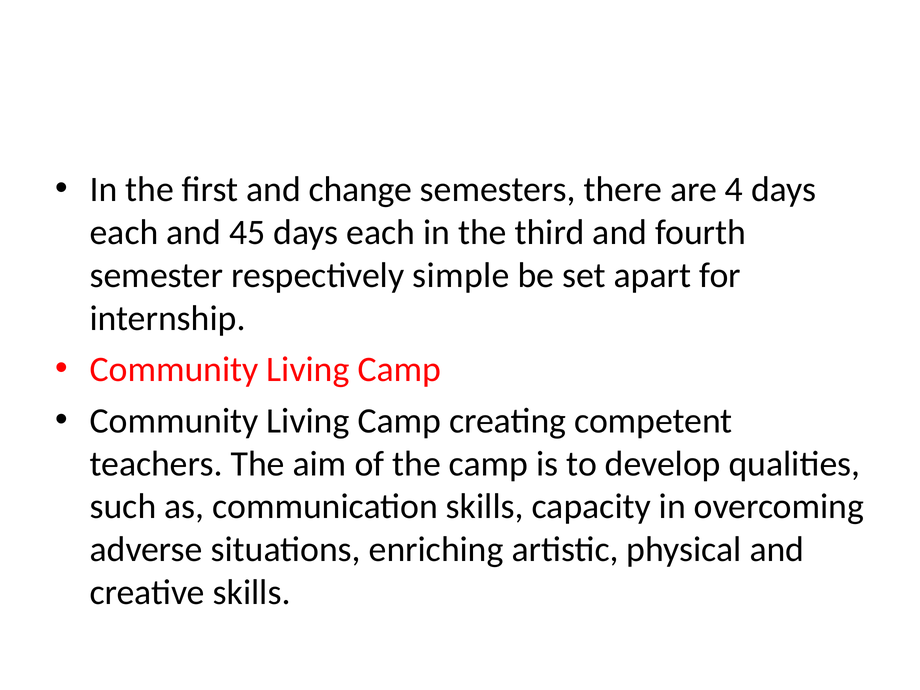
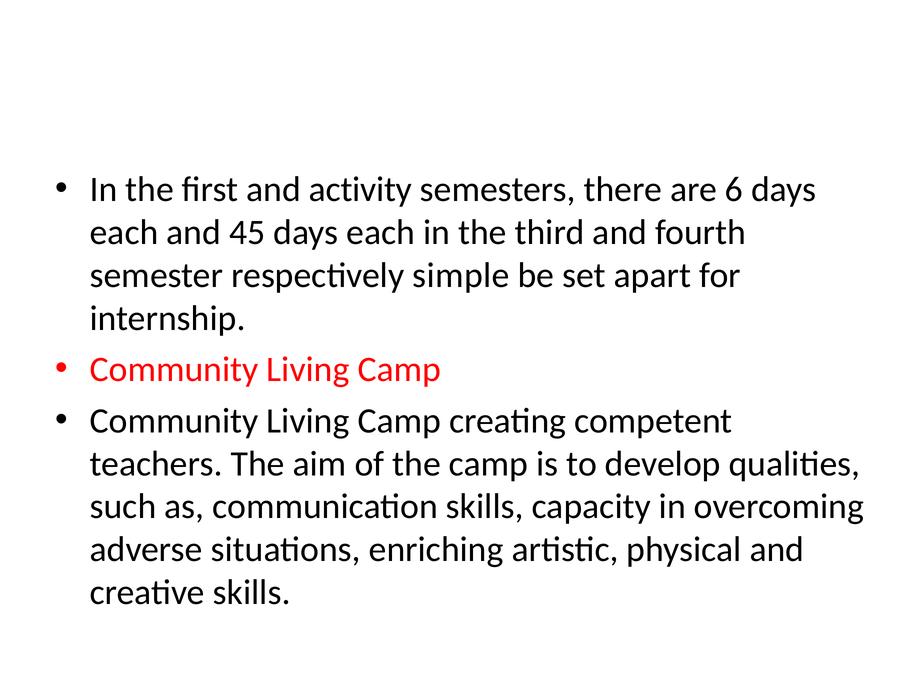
change: change -> activity (360, 190)
4: 4 -> 6 (734, 190)
